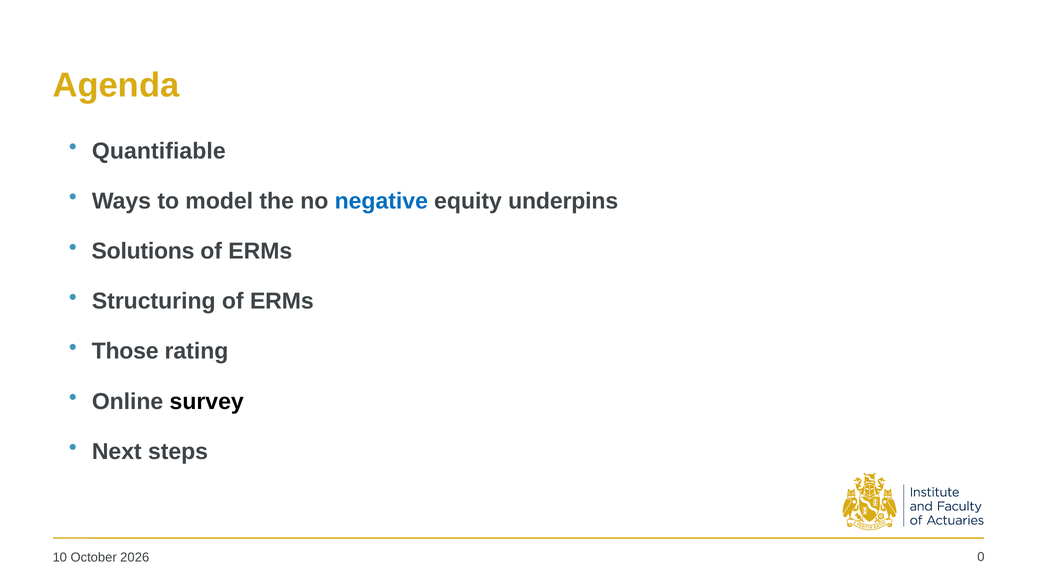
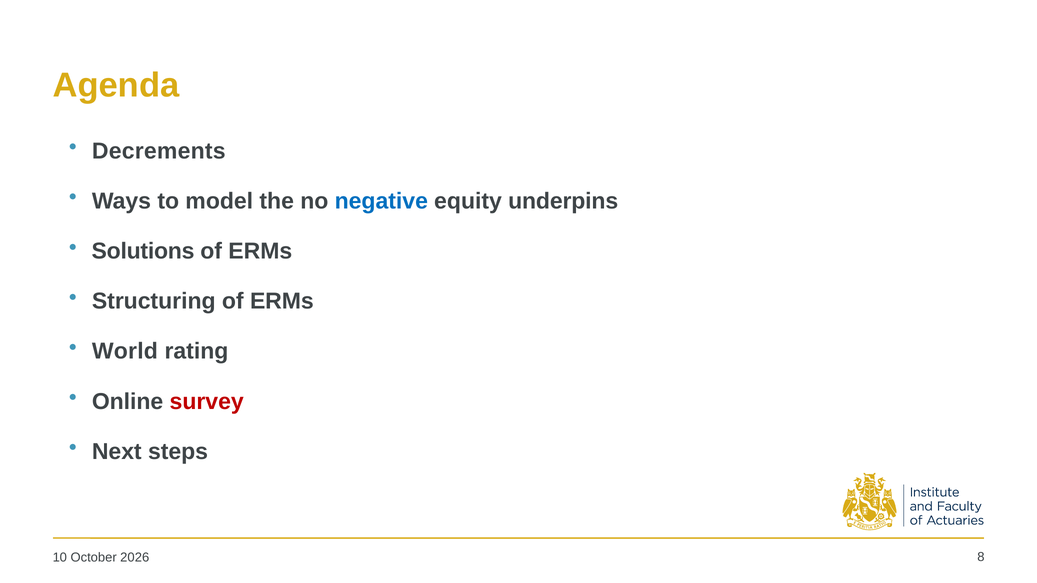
Quantifiable: Quantifiable -> Decrements (159, 151)
Those: Those -> World (125, 352)
survey colour: black -> red (207, 402)
0: 0 -> 8 (981, 557)
